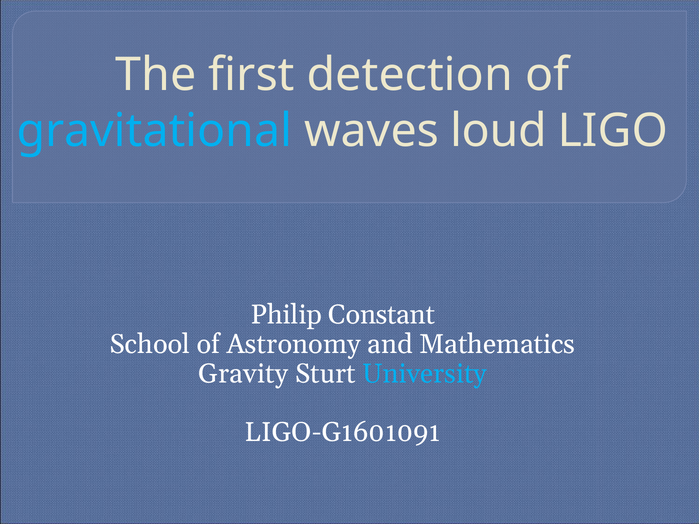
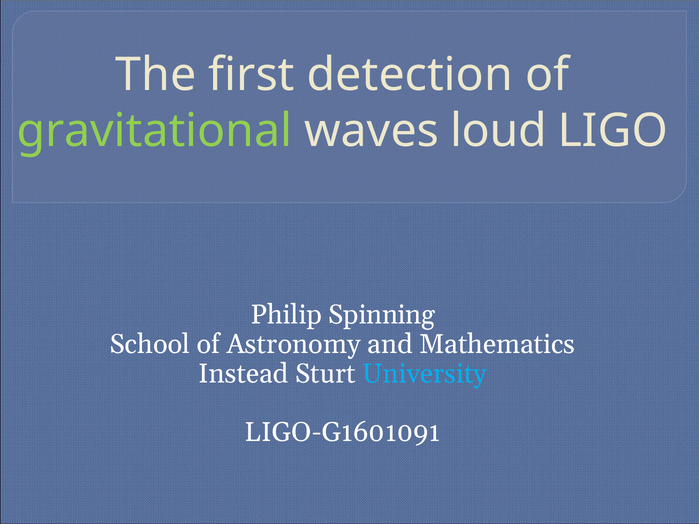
gravitational colour: light blue -> light green (154, 131)
Constant: Constant -> Spinning (382, 315)
Gravity: Gravity -> Instead (243, 374)
